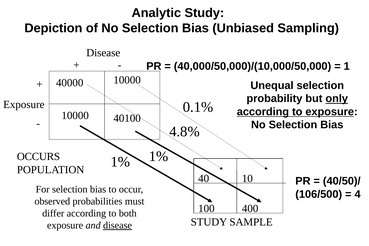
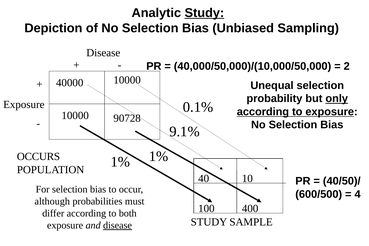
Study underline: none -> present (204, 13)
1: 1 -> 2 (347, 66)
40100: 40100 -> 90728 (127, 118)
4.8%: 4.8% -> 9.1% (184, 132)
106/500: 106/500 -> 600/500 (319, 194)
observed: observed -> although (52, 201)
